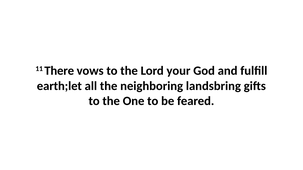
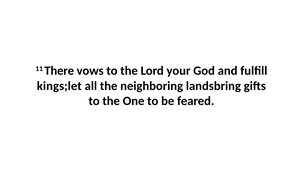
earth;let: earth;let -> kings;let (59, 86)
